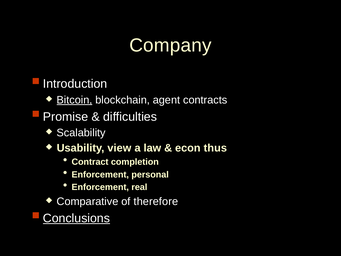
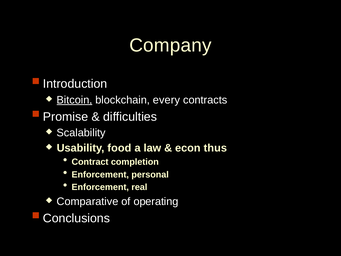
agent: agent -> every (166, 100)
view: view -> food (119, 148)
therefore: therefore -> operating (156, 201)
Conclusions underline: present -> none (76, 218)
